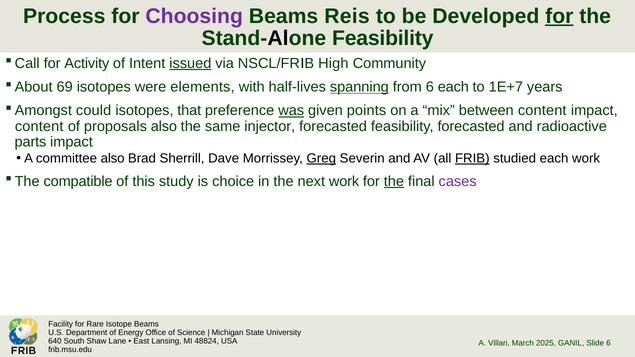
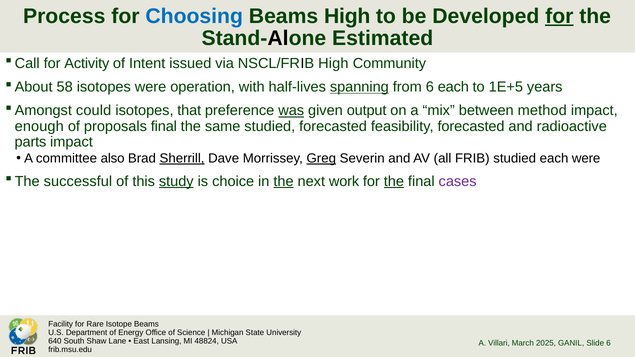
Choosing colour: purple -> blue (194, 16)
Beams Reis: Reis -> High (347, 16)
Stand-Alone Feasibility: Feasibility -> Estimated (383, 38)
issued underline: present -> none (190, 63)
69: 69 -> 58 (65, 87)
elements: elements -> operation (203, 87)
1E+7: 1E+7 -> 1E+5 (506, 87)
points: points -> output (367, 111)
between content: content -> method (542, 111)
content: content -> enough (39, 126)
proposals also: also -> final (164, 126)
same injector: injector -> studied (270, 126)
Sherrill underline: none -> present (182, 158)
FRIB underline: present -> none (472, 158)
each work: work -> were (586, 158)
compatible: compatible -> successful (78, 181)
study underline: none -> present (176, 181)
the underline: none -> present (284, 181)
